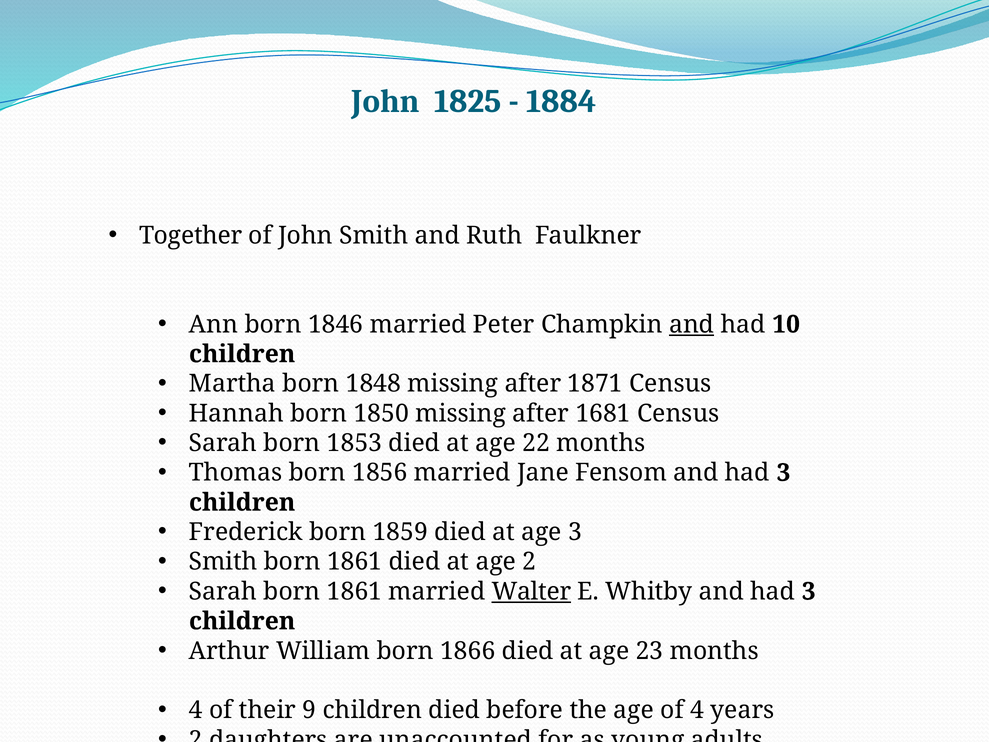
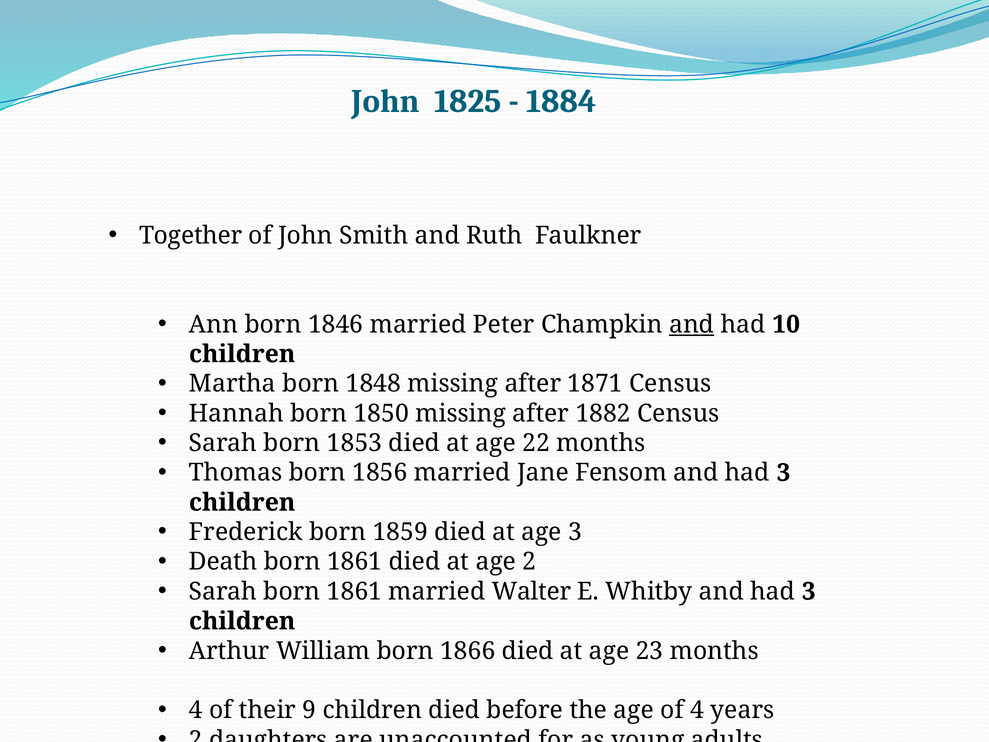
1681: 1681 -> 1882 (603, 413)
Smith: Smith -> Death (223, 562)
Walter underline: present -> none (531, 591)
